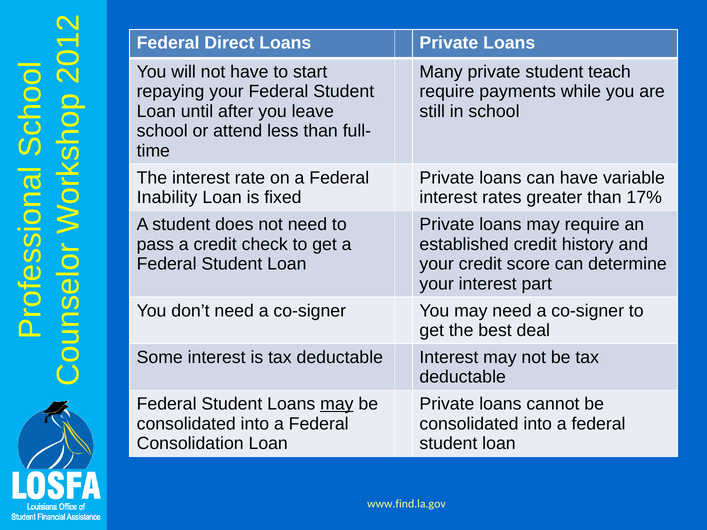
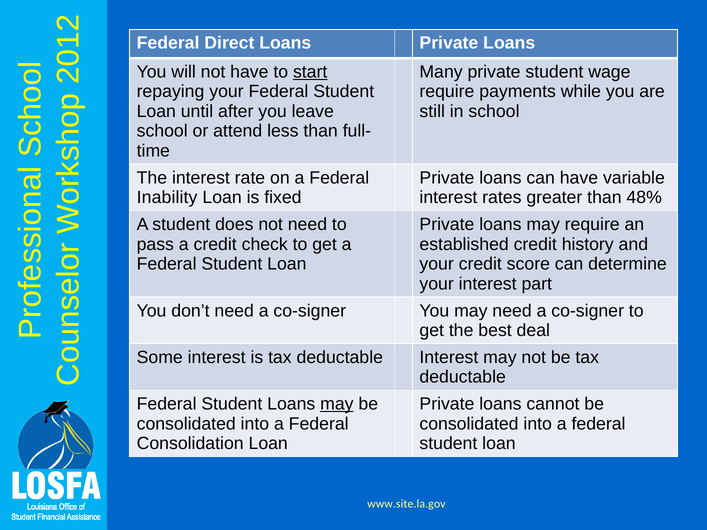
start underline: none -> present (310, 72)
teach: teach -> wage (609, 72)
17%: 17% -> 48% (644, 198)
www.find.la.gov: www.find.la.gov -> www.site.la.gov (406, 504)
